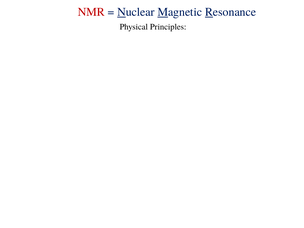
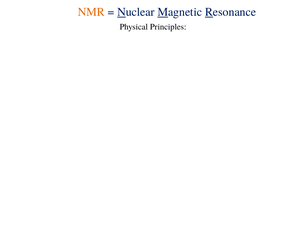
NMR colour: red -> orange (91, 12)
